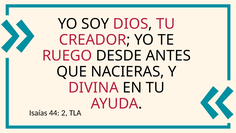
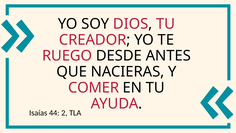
DIVINA: DIVINA -> COMER (94, 88)
